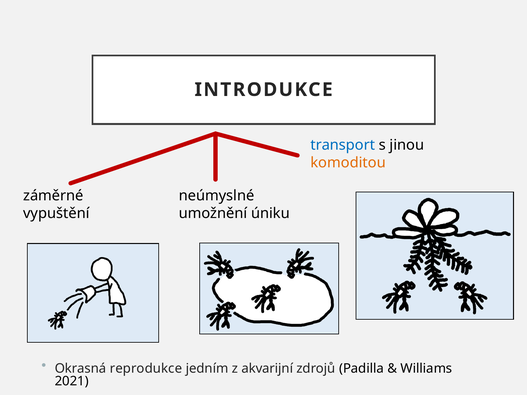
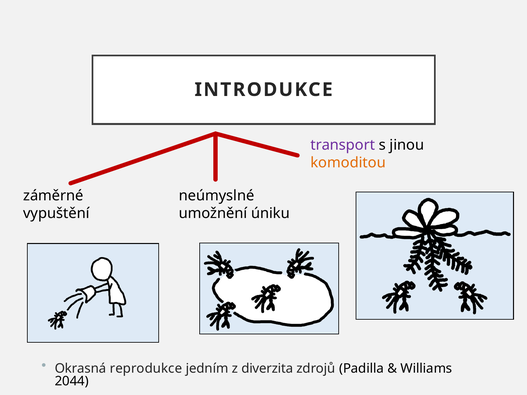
transport colour: blue -> purple (343, 145)
akvarijní: akvarijní -> diverzita (267, 369)
2021: 2021 -> 2044 (72, 381)
